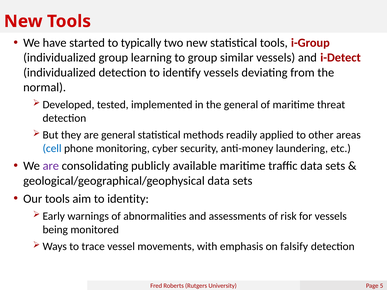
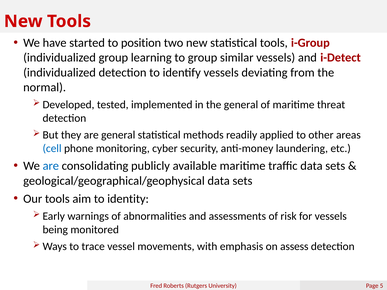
typically: typically -> position (141, 43)
are colour: purple -> blue (51, 166)
falsify: falsify -> assess (294, 247)
